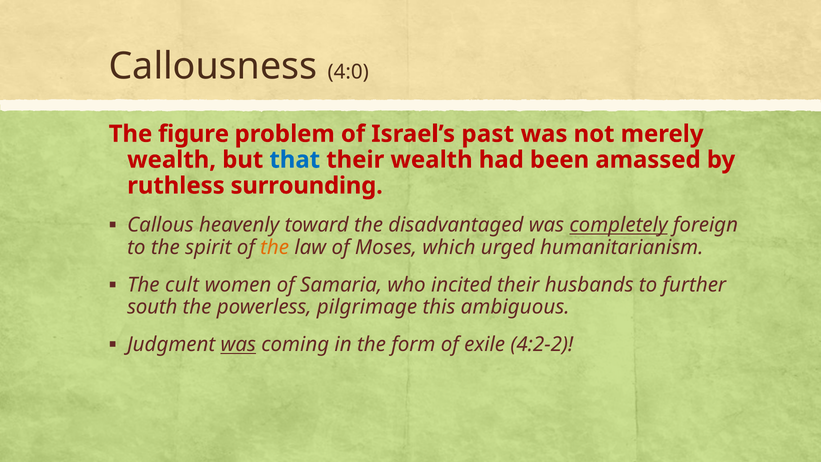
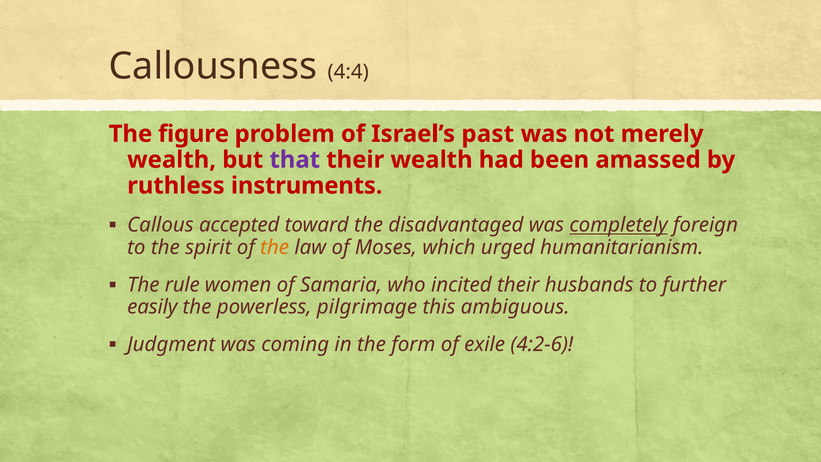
4:0: 4:0 -> 4:4 (348, 72)
that colour: blue -> purple (295, 160)
surrounding: surrounding -> instruments (307, 186)
heavenly: heavenly -> accepted (239, 225)
cult: cult -> rule (182, 285)
south: south -> easily (152, 307)
was underline: present -> none (238, 345)
4:2-2: 4:2-2 -> 4:2-6 (542, 345)
